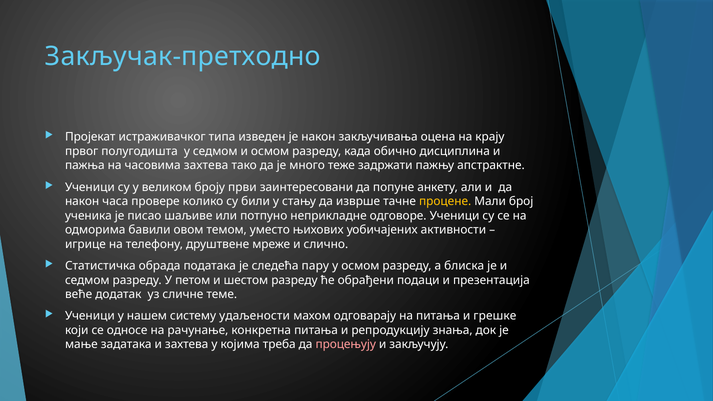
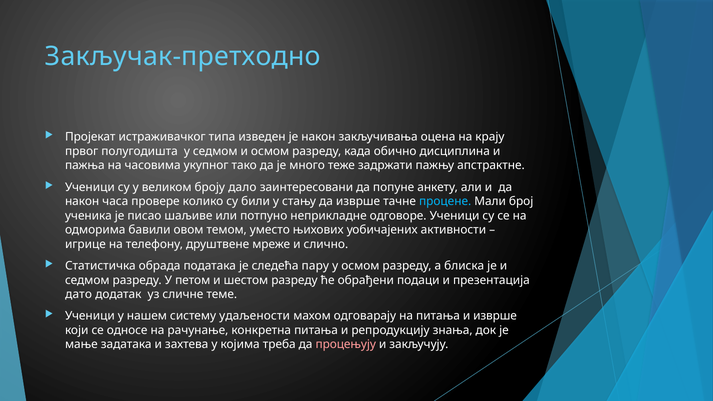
часовима захтева: захтева -> укупног (206, 165)
први: први -> дало (242, 187)
процене colour: yellow -> light blue (445, 201)
веће: веће -> дато (79, 294)
и грешке: грешке -> изврше (495, 316)
